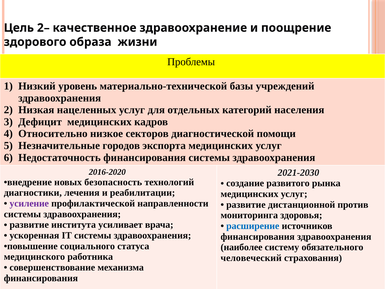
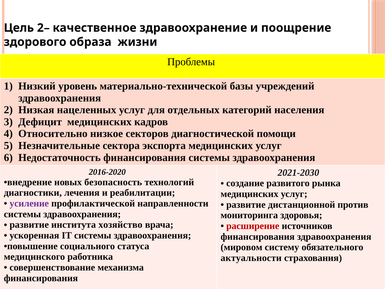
городов: городов -> сектора (121, 145)
усиливает: усиливает -> хозяйство (120, 225)
расширение colour: blue -> red (253, 226)
наиболее: наиболее -> мировом (242, 247)
человеческий: человеческий -> актуальности (251, 258)
